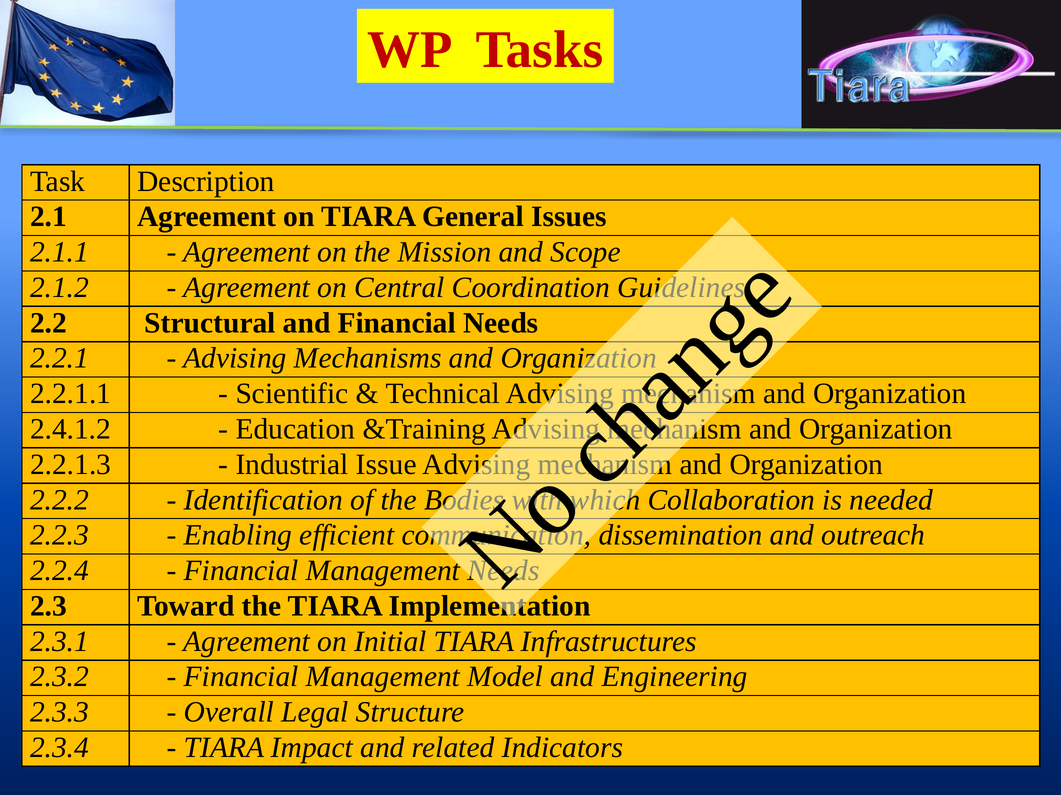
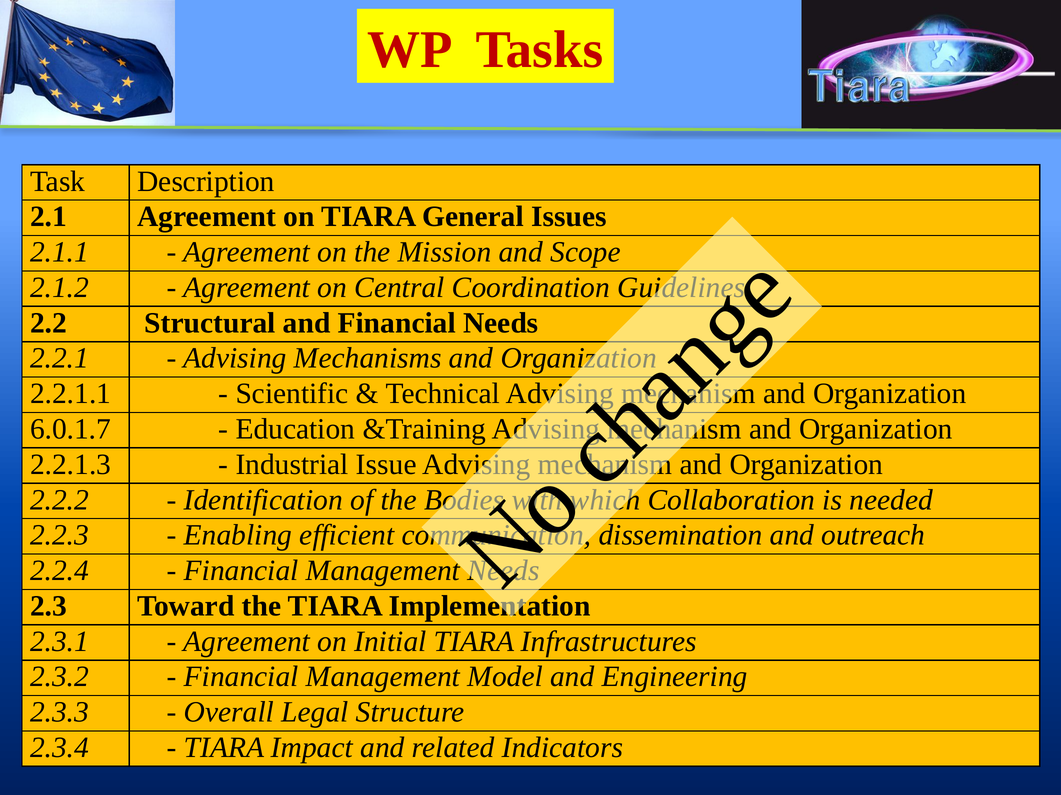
2.4.1.2: 2.4.1.2 -> 6.0.1.7 (71, 429)
